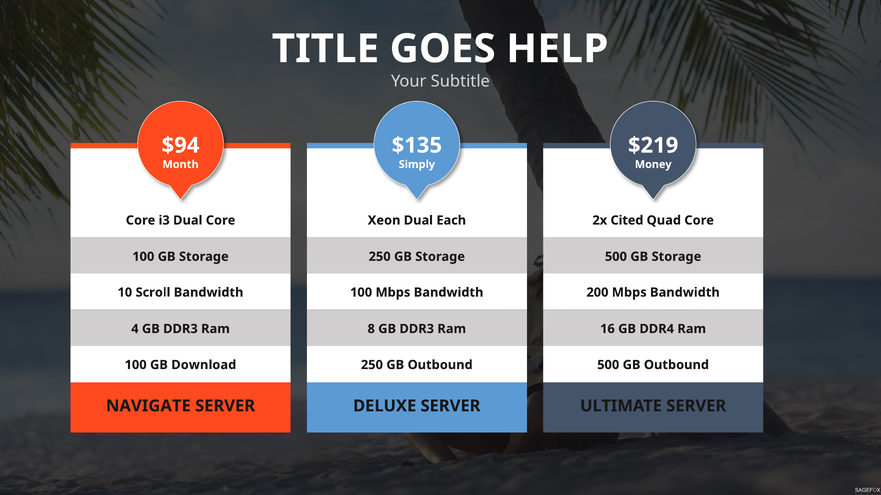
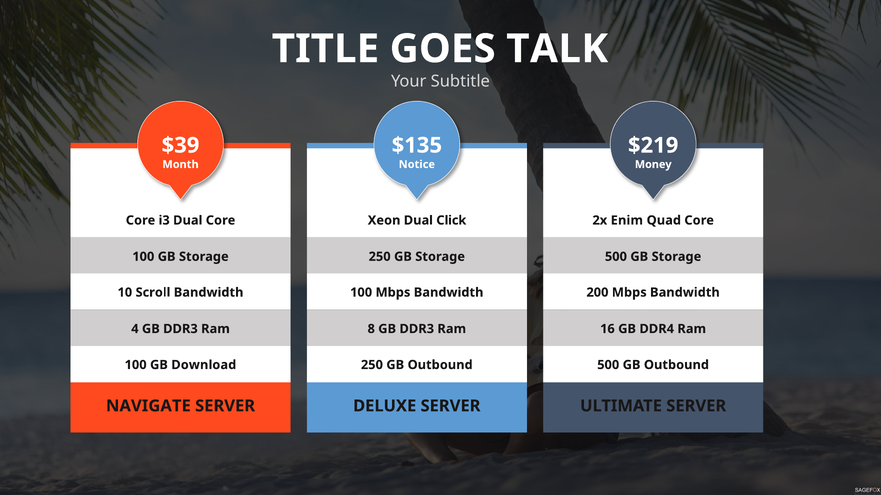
HELP: HELP -> TALK (557, 49)
$94: $94 -> $39 (181, 146)
Simply: Simply -> Notice (417, 165)
Each: Each -> Click (451, 221)
Cited: Cited -> Enim (627, 221)
